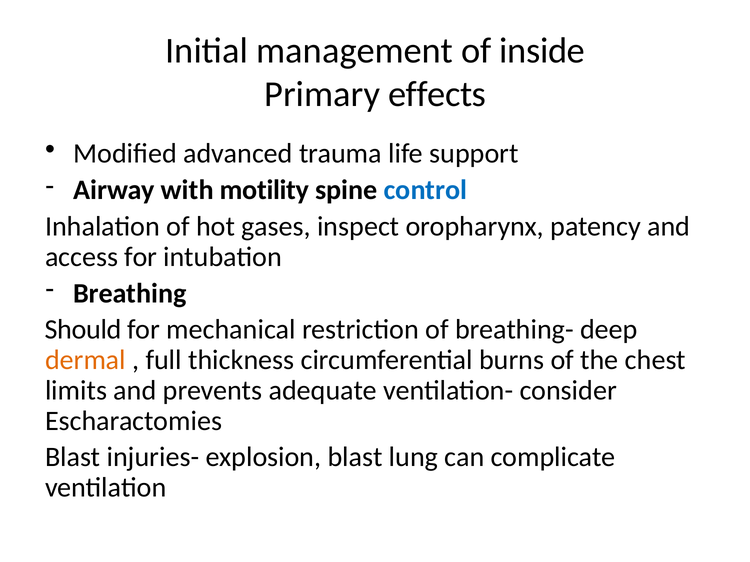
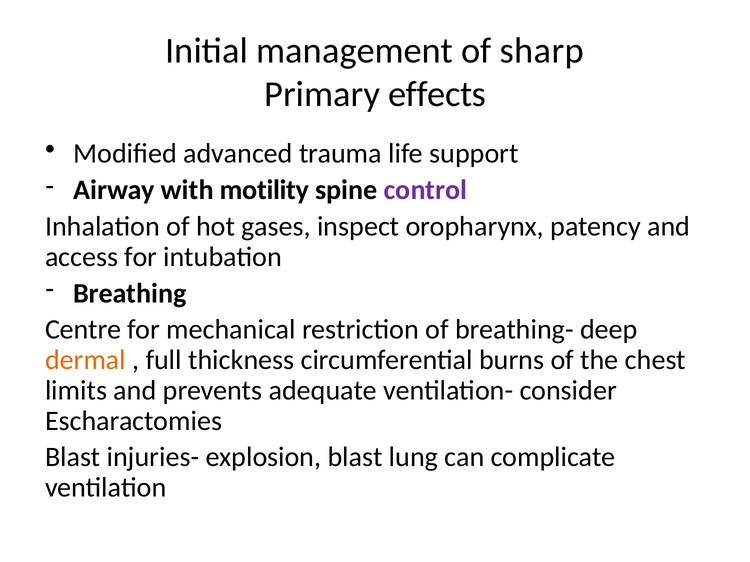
inside: inside -> sharp (542, 51)
control colour: blue -> purple (425, 190)
Should: Should -> Centre (83, 330)
